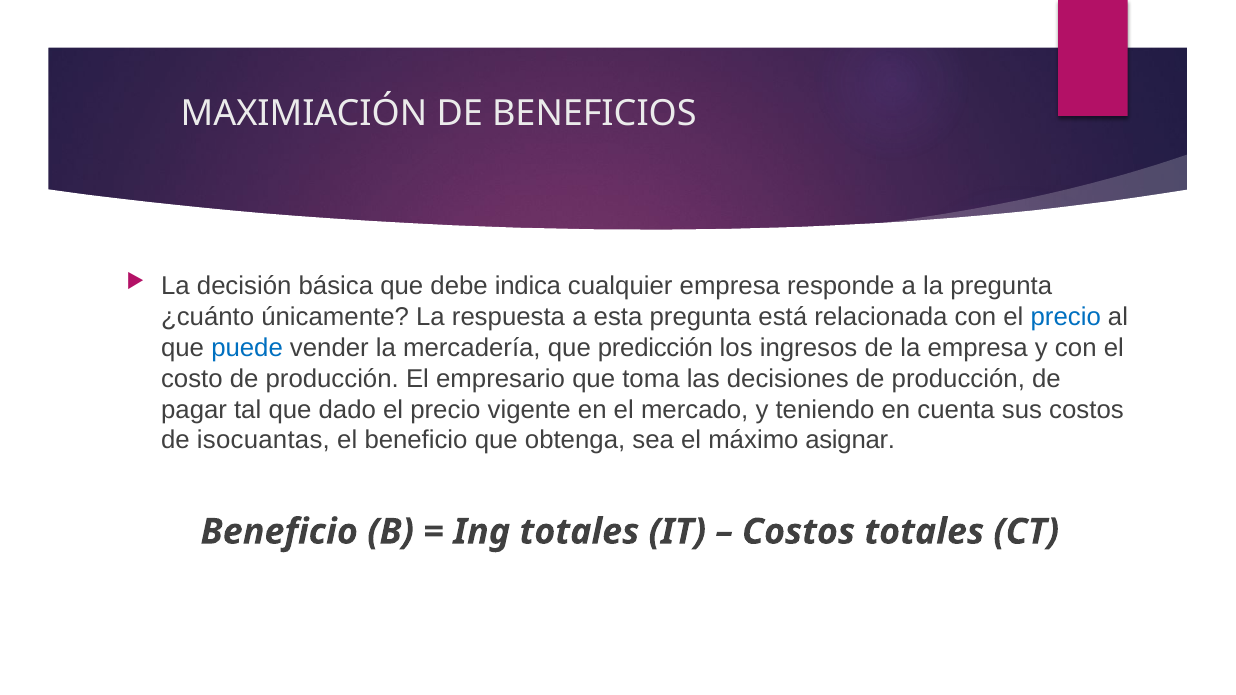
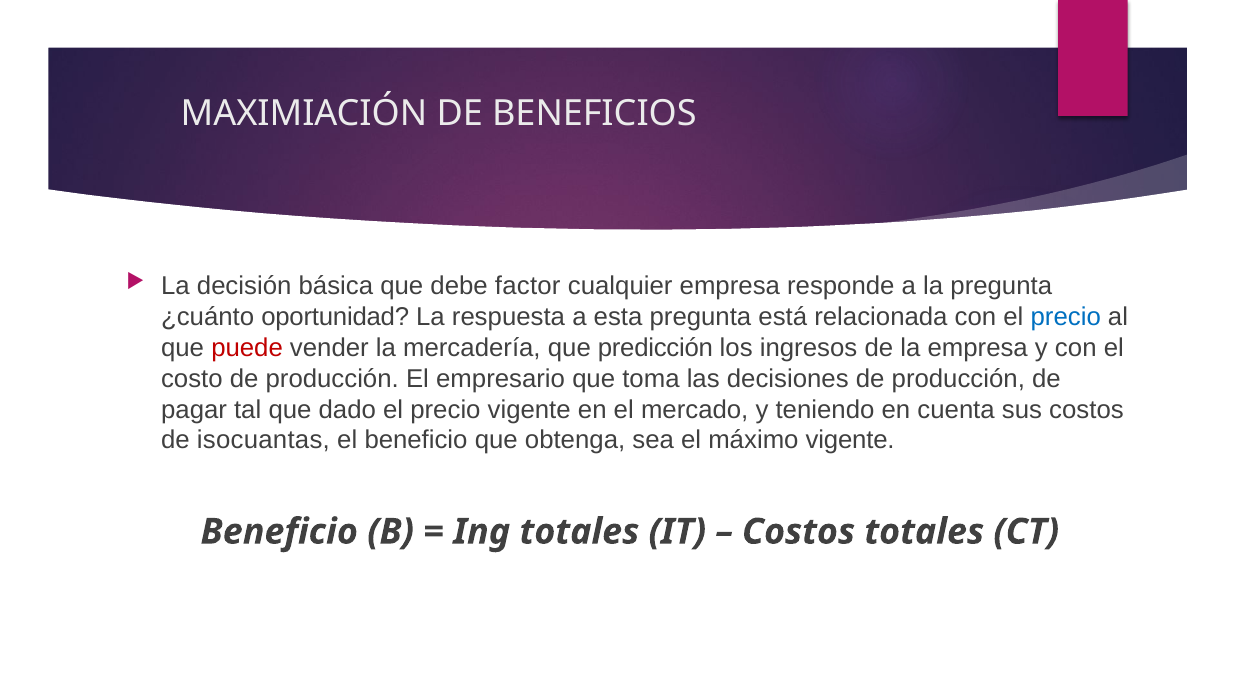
indica: indica -> factor (528, 286)
únicamente: únicamente -> oportunidad (335, 317)
puede colour: blue -> red (247, 348)
máximo asignar: asignar -> vigente (850, 441)
